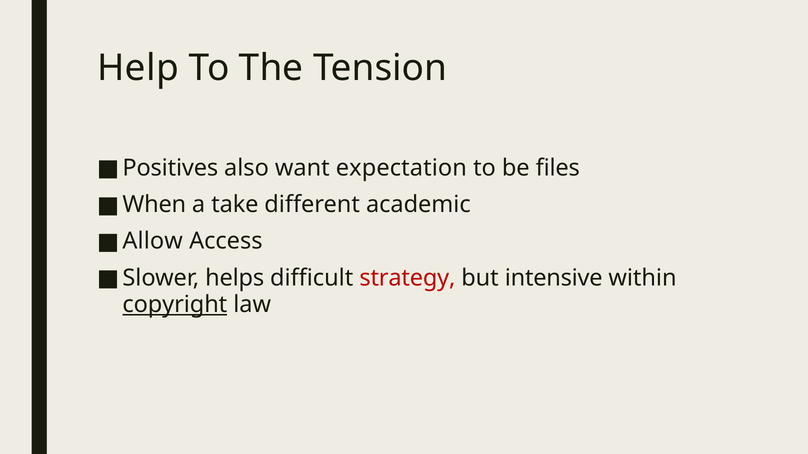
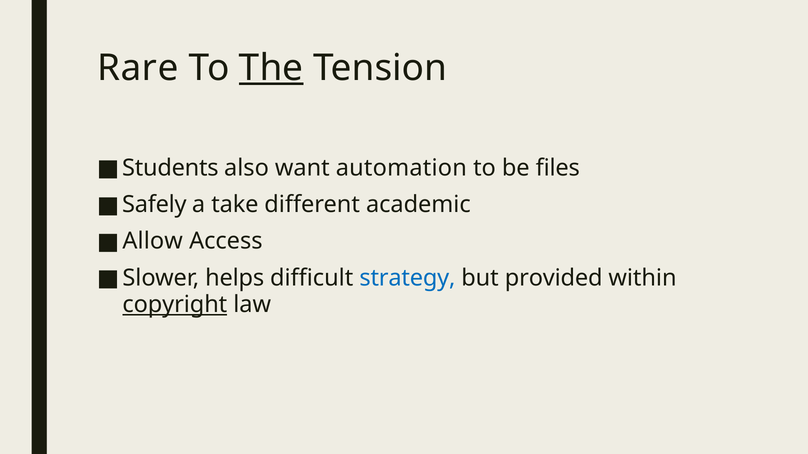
Help: Help -> Rare (138, 68)
The underline: none -> present (271, 68)
Positives: Positives -> Students (170, 168)
expectation: expectation -> automation (401, 168)
When: When -> Safely (154, 205)
strategy colour: red -> blue (407, 278)
intensive: intensive -> provided (554, 278)
